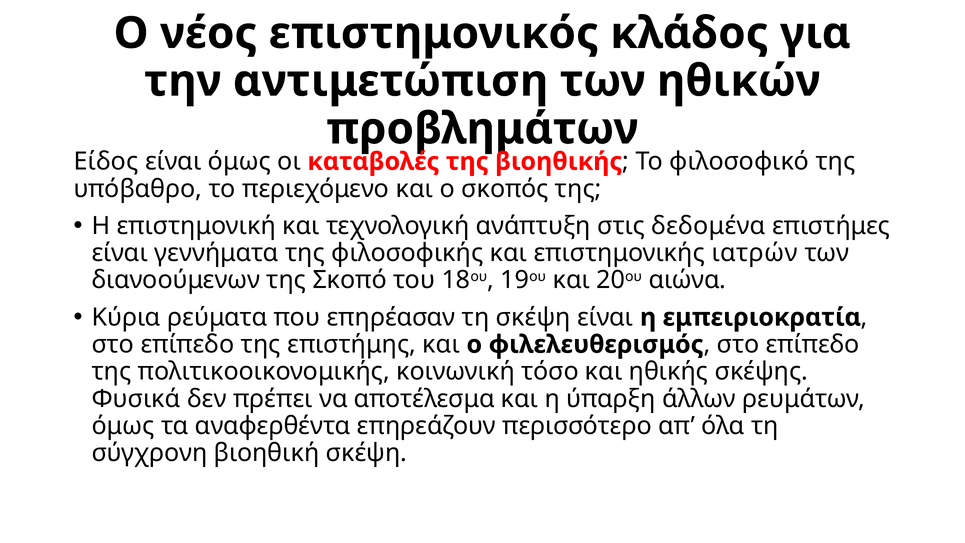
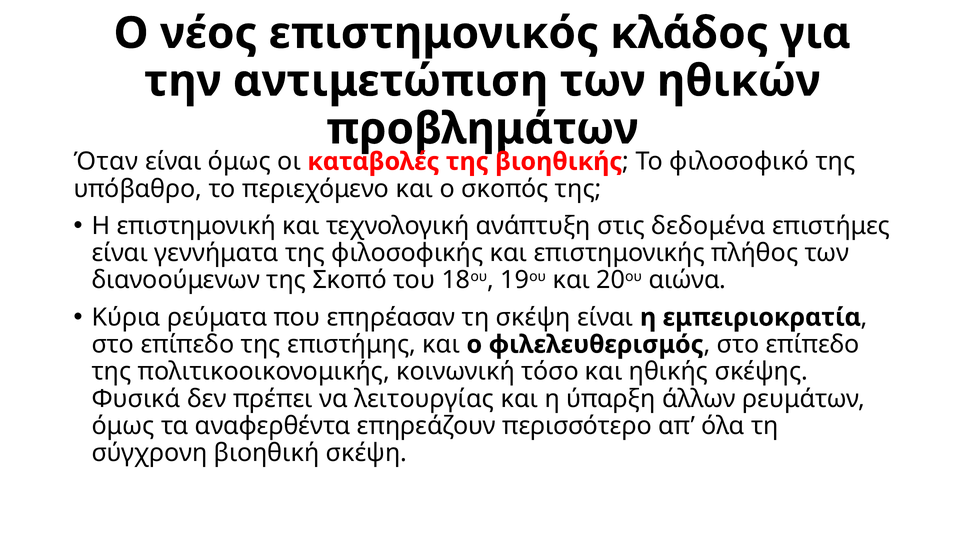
Είδος: Είδος -> Όταν (106, 162)
ιατρών: ιατρών -> πλήθος (755, 253)
αποτέλεσμα: αποτέλεσμα -> λειτουργίας (424, 399)
